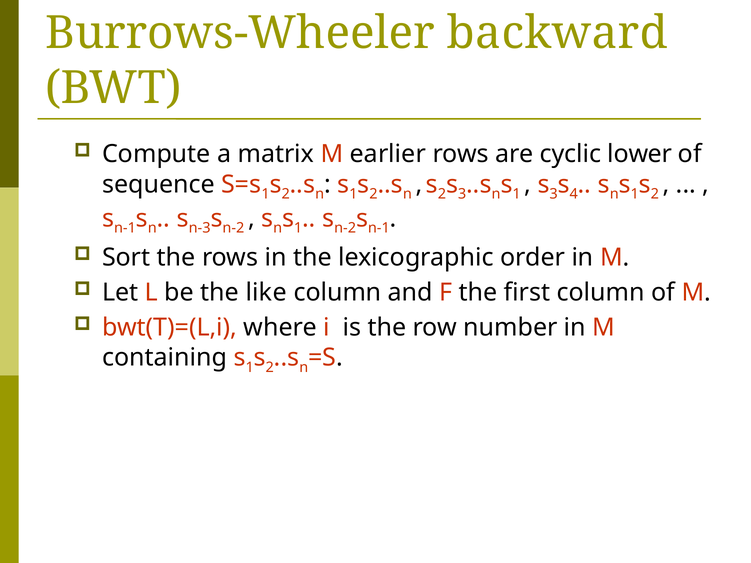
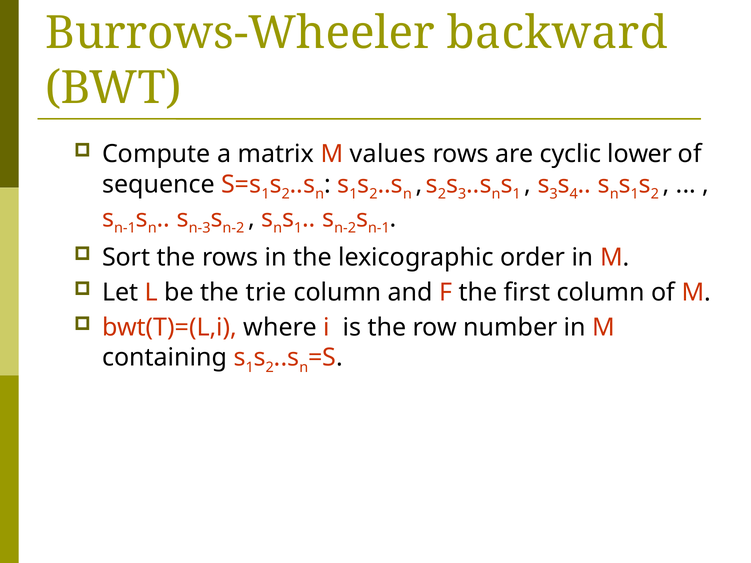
earlier: earlier -> values (388, 154)
like: like -> trie (266, 293)
